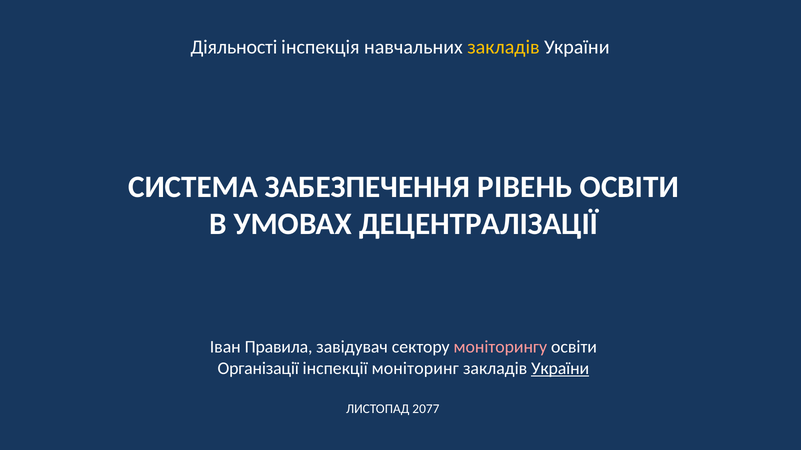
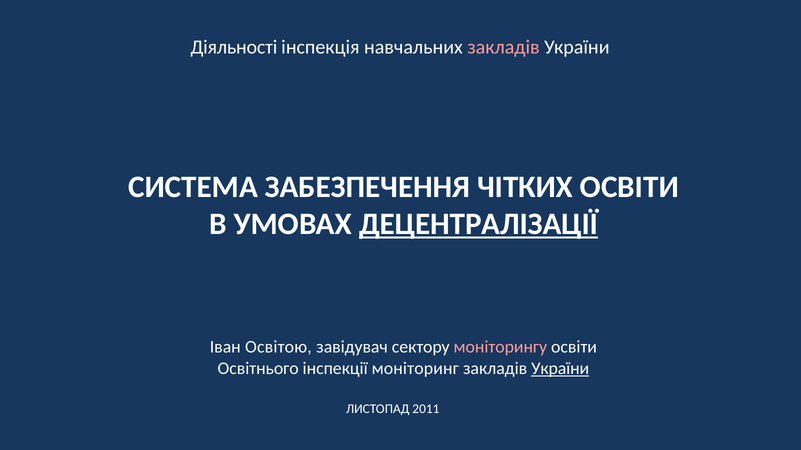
закладів colour: yellow -> pink (504, 47)
РІВЕНЬ: РІВЕНЬ -> ЧІТКИХ (525, 187)
ДЕЦЕНТРАЛІЗАЦІЇ underline: none -> present (479, 224)
Правила: Правила -> Освітою (278, 348)
Організації: Організації -> Освітнього (258, 369)
2077: 2077 -> 2011 (426, 409)
